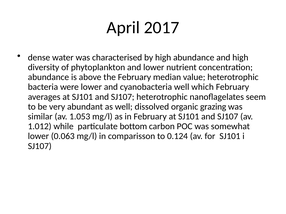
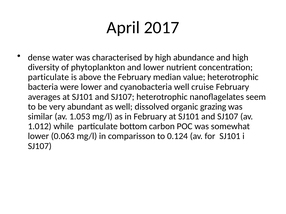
abundance: abundance -> particulate (48, 77)
which: which -> cruise (203, 87)
